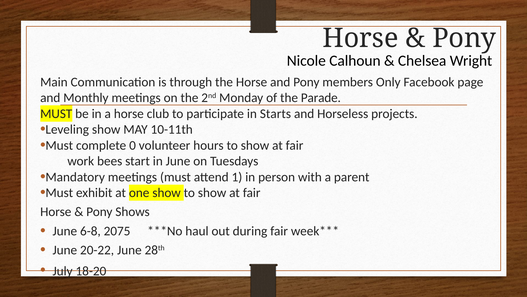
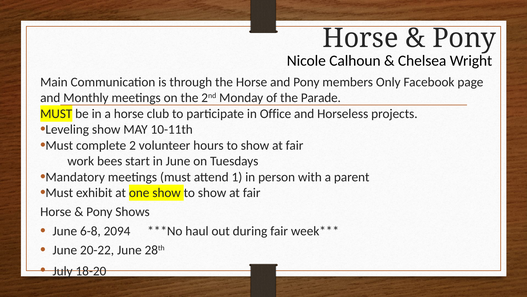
Starts: Starts -> Office (276, 113)
0: 0 -> 2 (133, 145)
2075: 2075 -> 2094 (117, 231)
